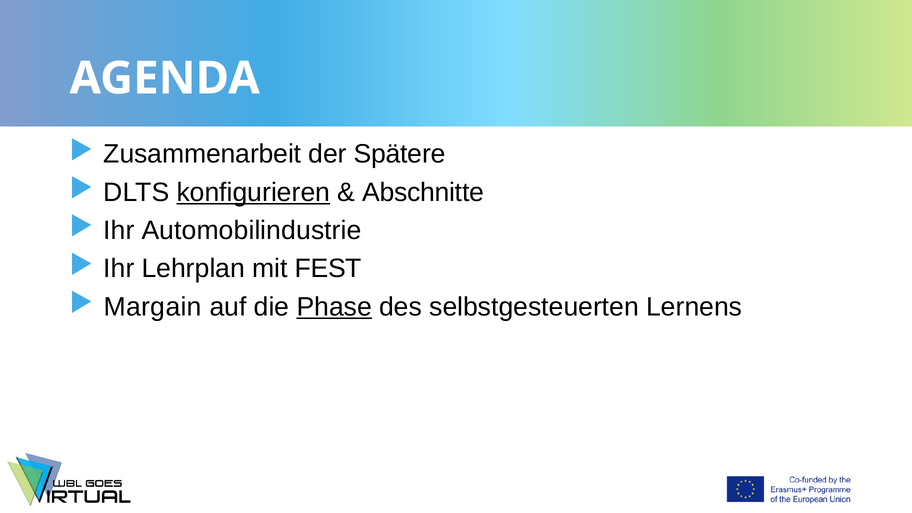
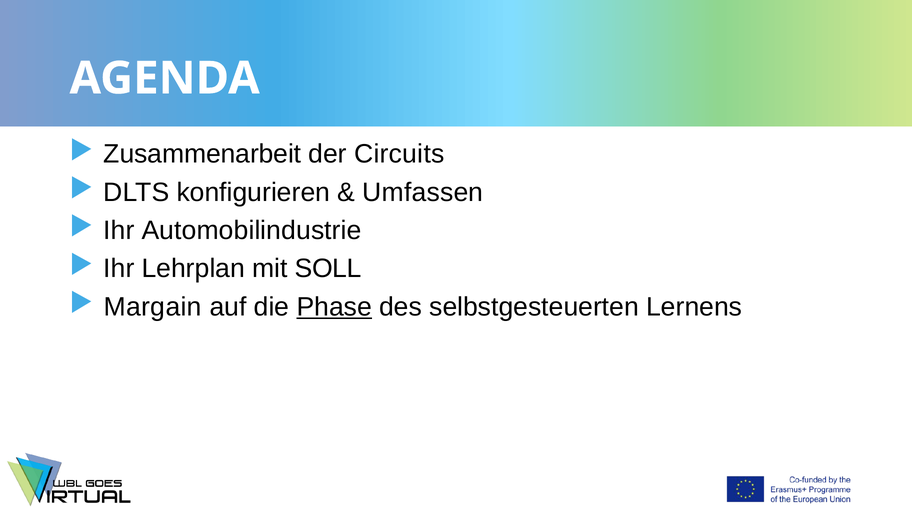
Spätere: Spätere -> Circuits (399, 154)
konfigurieren underline: present -> none (253, 192)
Abschnitte: Abschnitte -> Umfassen (423, 192)
FEST: FEST -> SOLL (328, 269)
